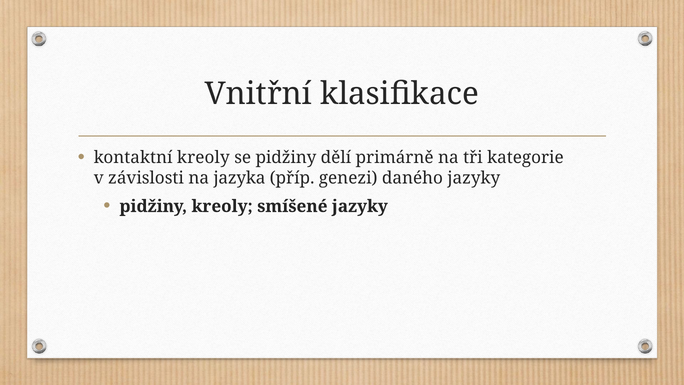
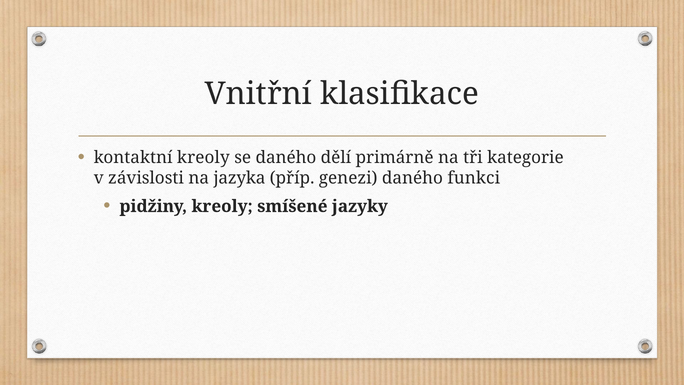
se pidžiny: pidžiny -> daného (286, 157)
daného jazyky: jazyky -> funkci (474, 178)
